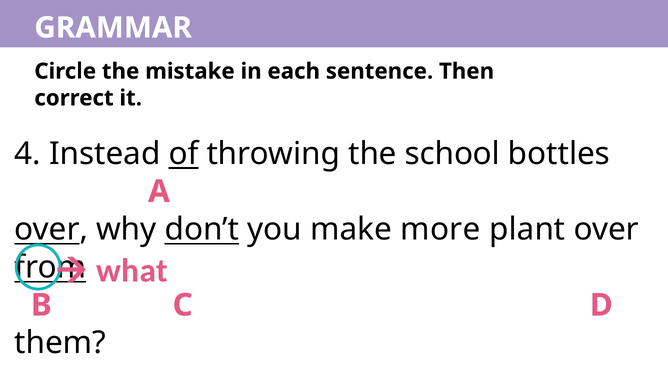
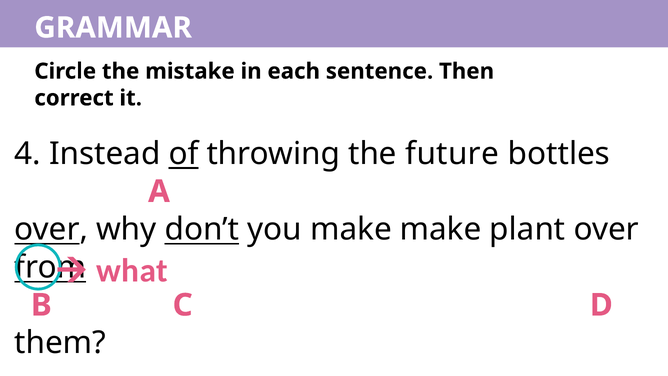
school: school -> future (452, 154)
make more: more -> make (441, 229)
